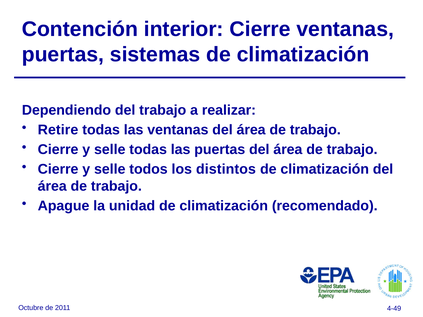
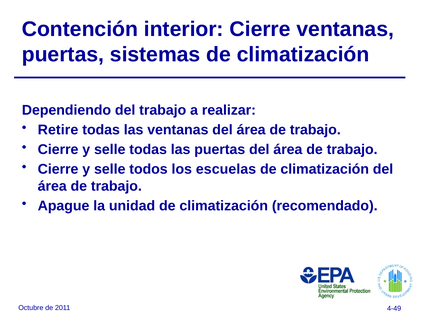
distintos: distintos -> escuelas (226, 169)
